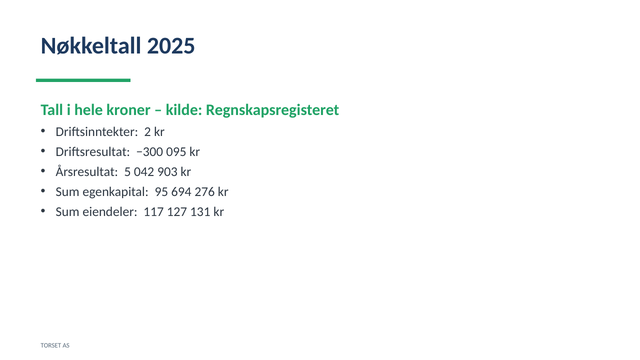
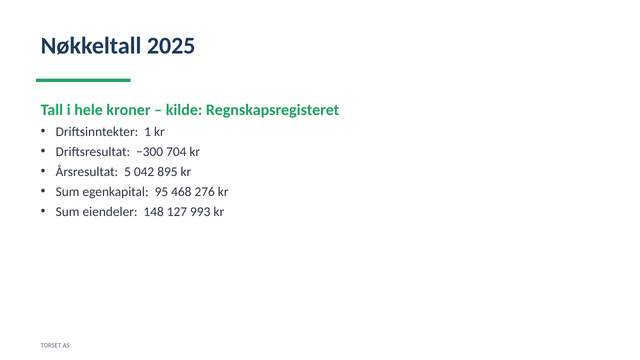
2: 2 -> 1 (148, 132)
095: 095 -> 704 (176, 152)
903: 903 -> 895 (167, 172)
694: 694 -> 468 (181, 192)
117: 117 -> 148 (154, 212)
131: 131 -> 993 (200, 212)
